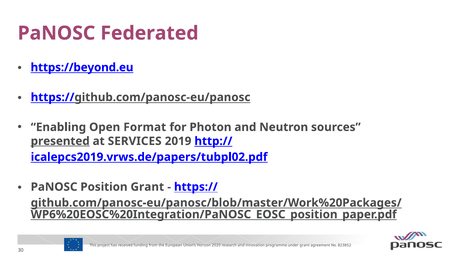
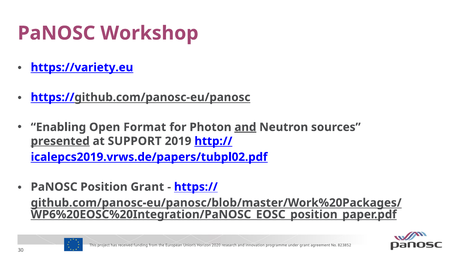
Federated: Federated -> Workshop (149, 33)
https://beyond.eu: https://beyond.eu -> https://variety.eu (82, 67)
and underline: none -> present (245, 127)
SERVICES: SERVICES -> SUPPORT (135, 141)
